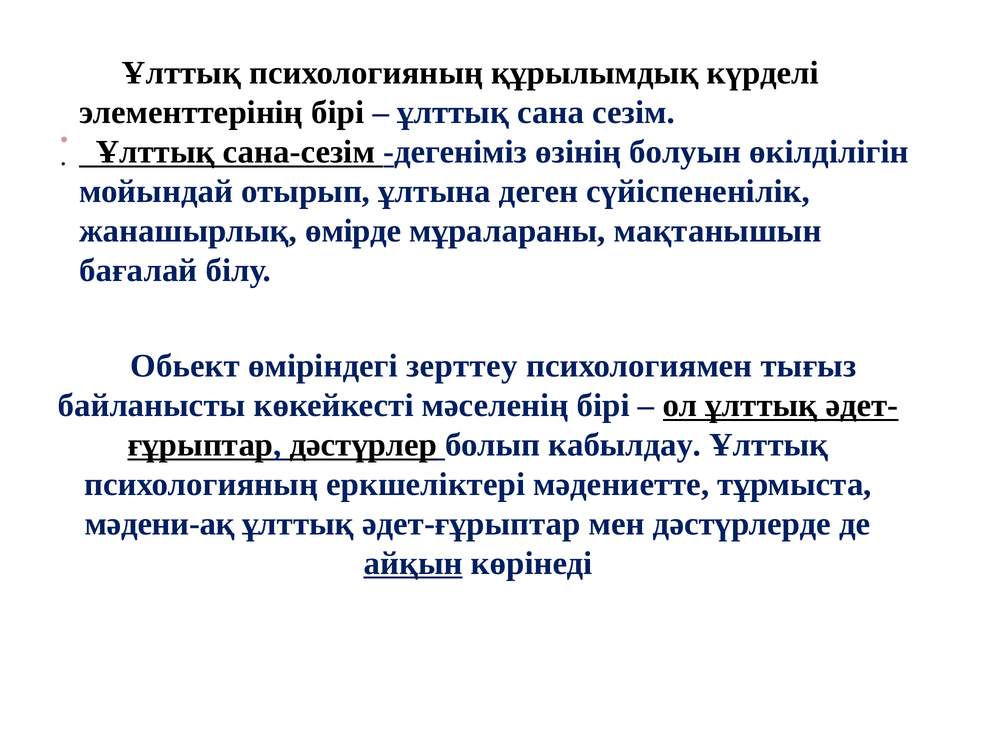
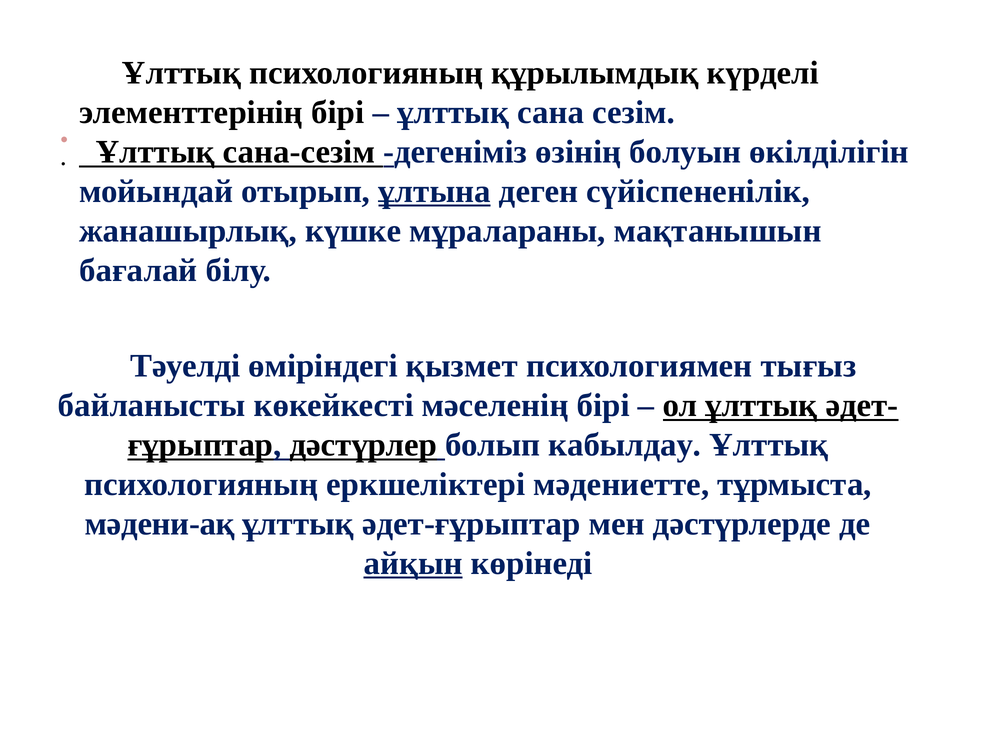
ұлтына underline: none -> present (435, 192)
өмірде: өмірде -> күшке (353, 231)
Обьект: Обьект -> Тәуелді (185, 366)
зерттеу: зерттеу -> қызмет (462, 366)
